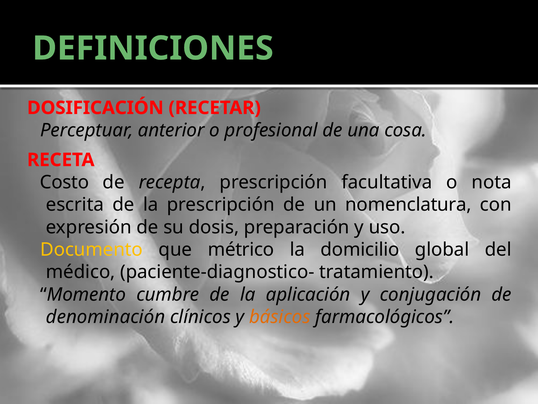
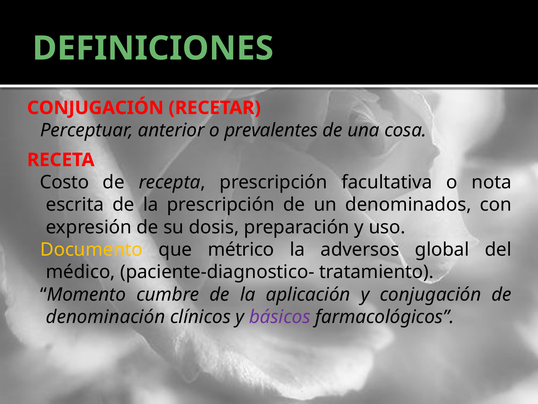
DOSIFICACIÓN: DOSIFICACIÓN -> CONJUGACIÓN (95, 108)
profesional: profesional -> prevalentes (271, 130)
nomenclatura: nomenclatura -> denominados (408, 205)
domicilio: domicilio -> adversos (360, 249)
básicos colour: orange -> purple (280, 317)
